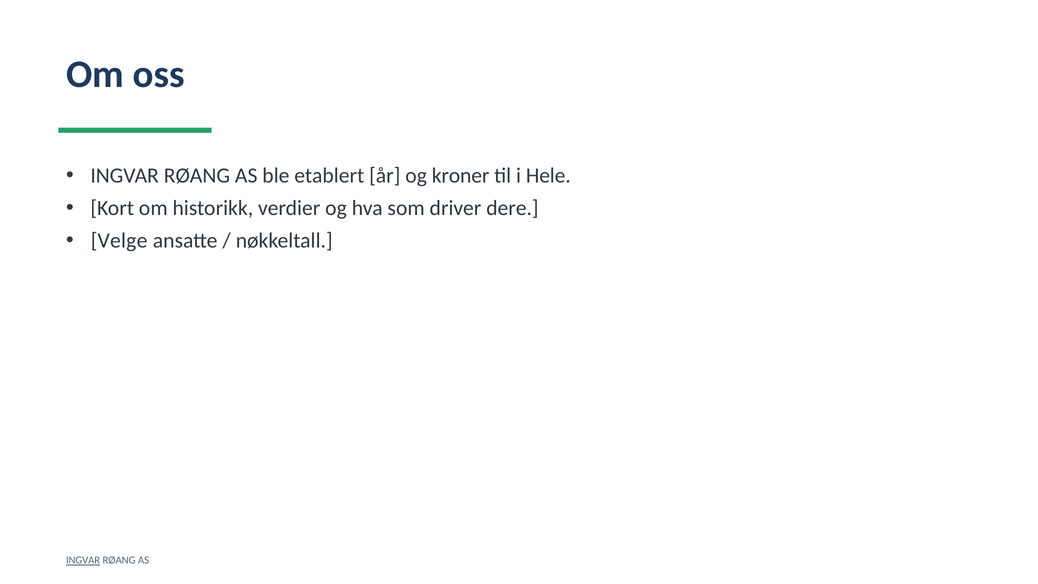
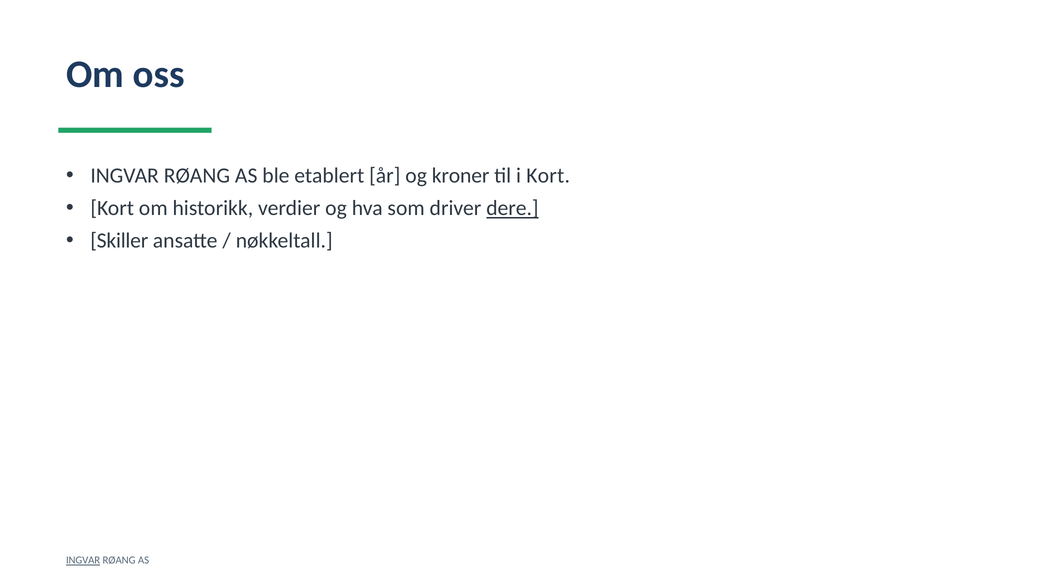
i Hele: Hele -> Kort (548, 176)
dere underline: none -> present (512, 208)
Velge: Velge -> Skiller (119, 241)
